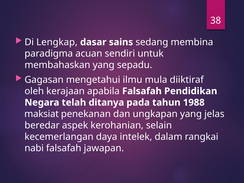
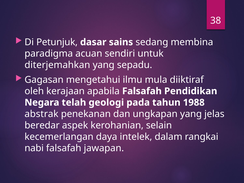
Lengkap: Lengkap -> Petunjuk (57, 42)
membahaskan: membahaskan -> diterjemahkan (57, 65)
ditanya: ditanya -> geologi (106, 102)
maksiat: maksiat -> abstrak (41, 114)
